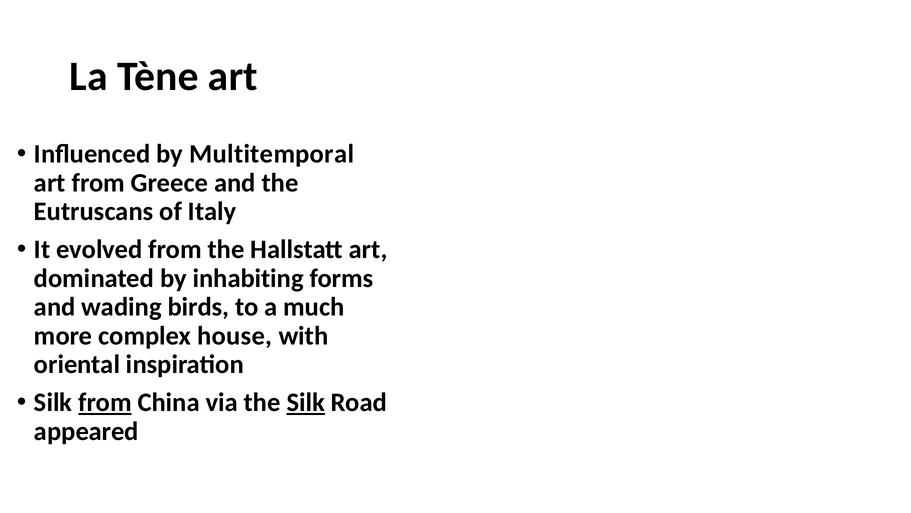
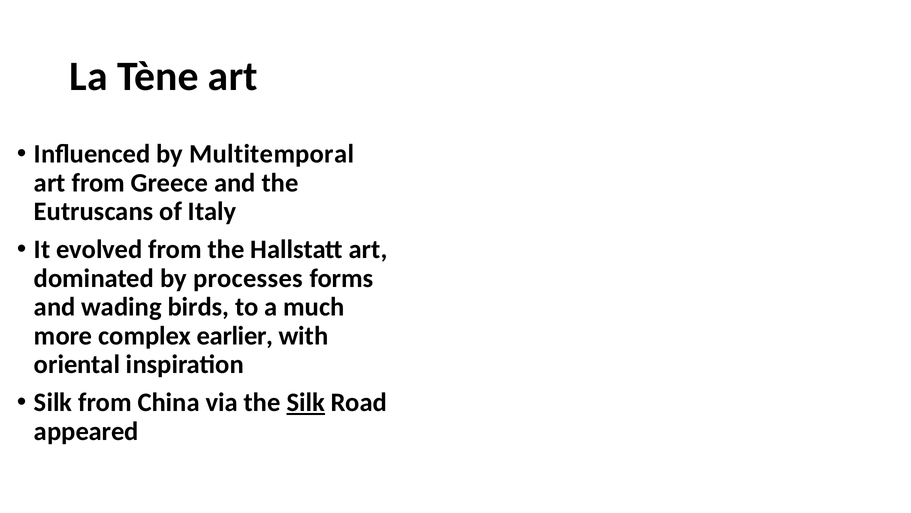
inhabiting: inhabiting -> processes (248, 278)
house: house -> earlier (235, 335)
from underline: present -> none (105, 402)
